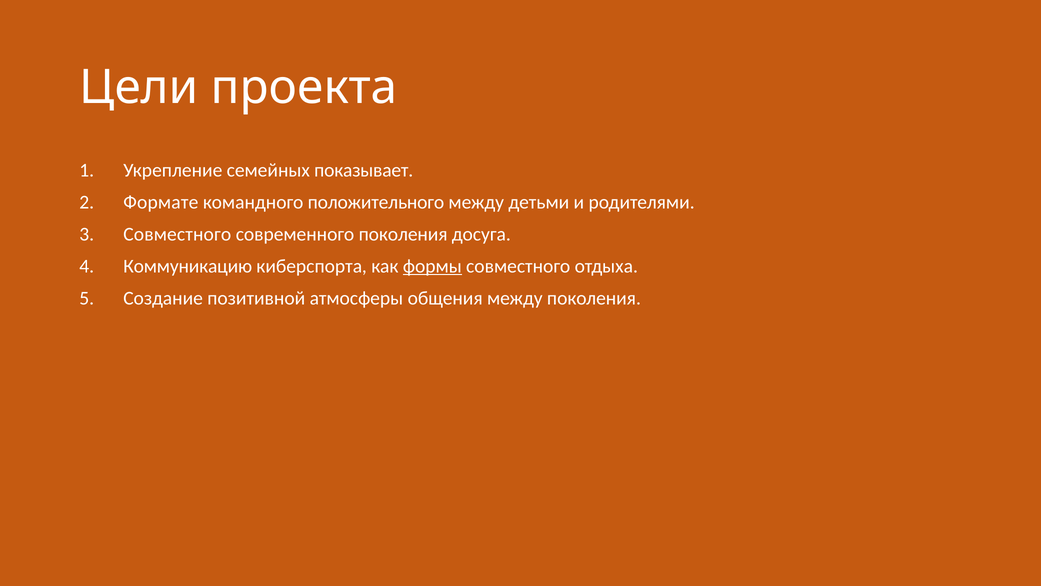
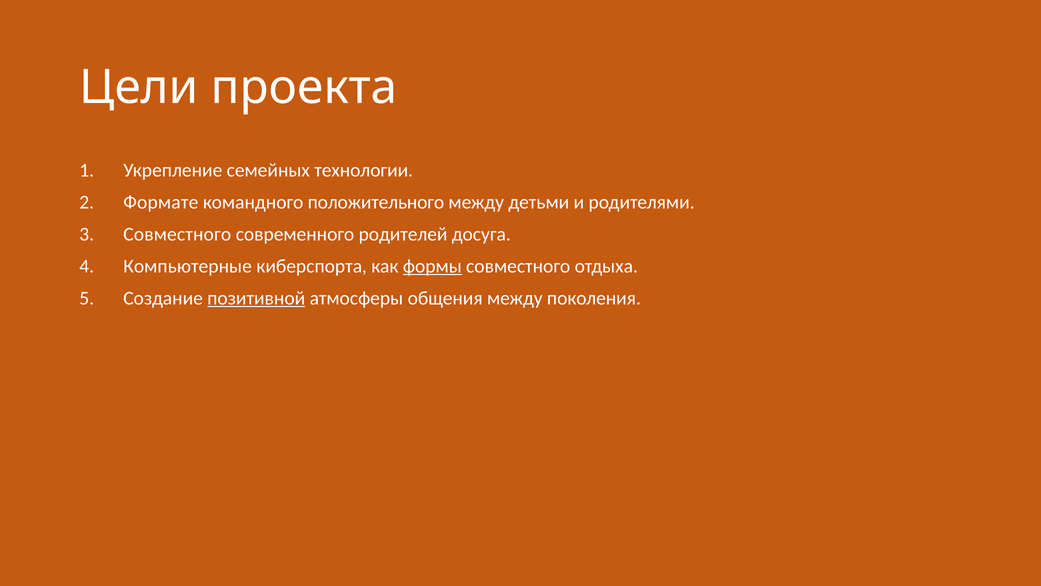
показывает: показывает -> технологии (364, 170)
современного поколения: поколения -> родителей (403, 234)
Коммуникацию: Коммуникацию -> Компьютерные (188, 266)
позитивной underline: none -> present (256, 298)
